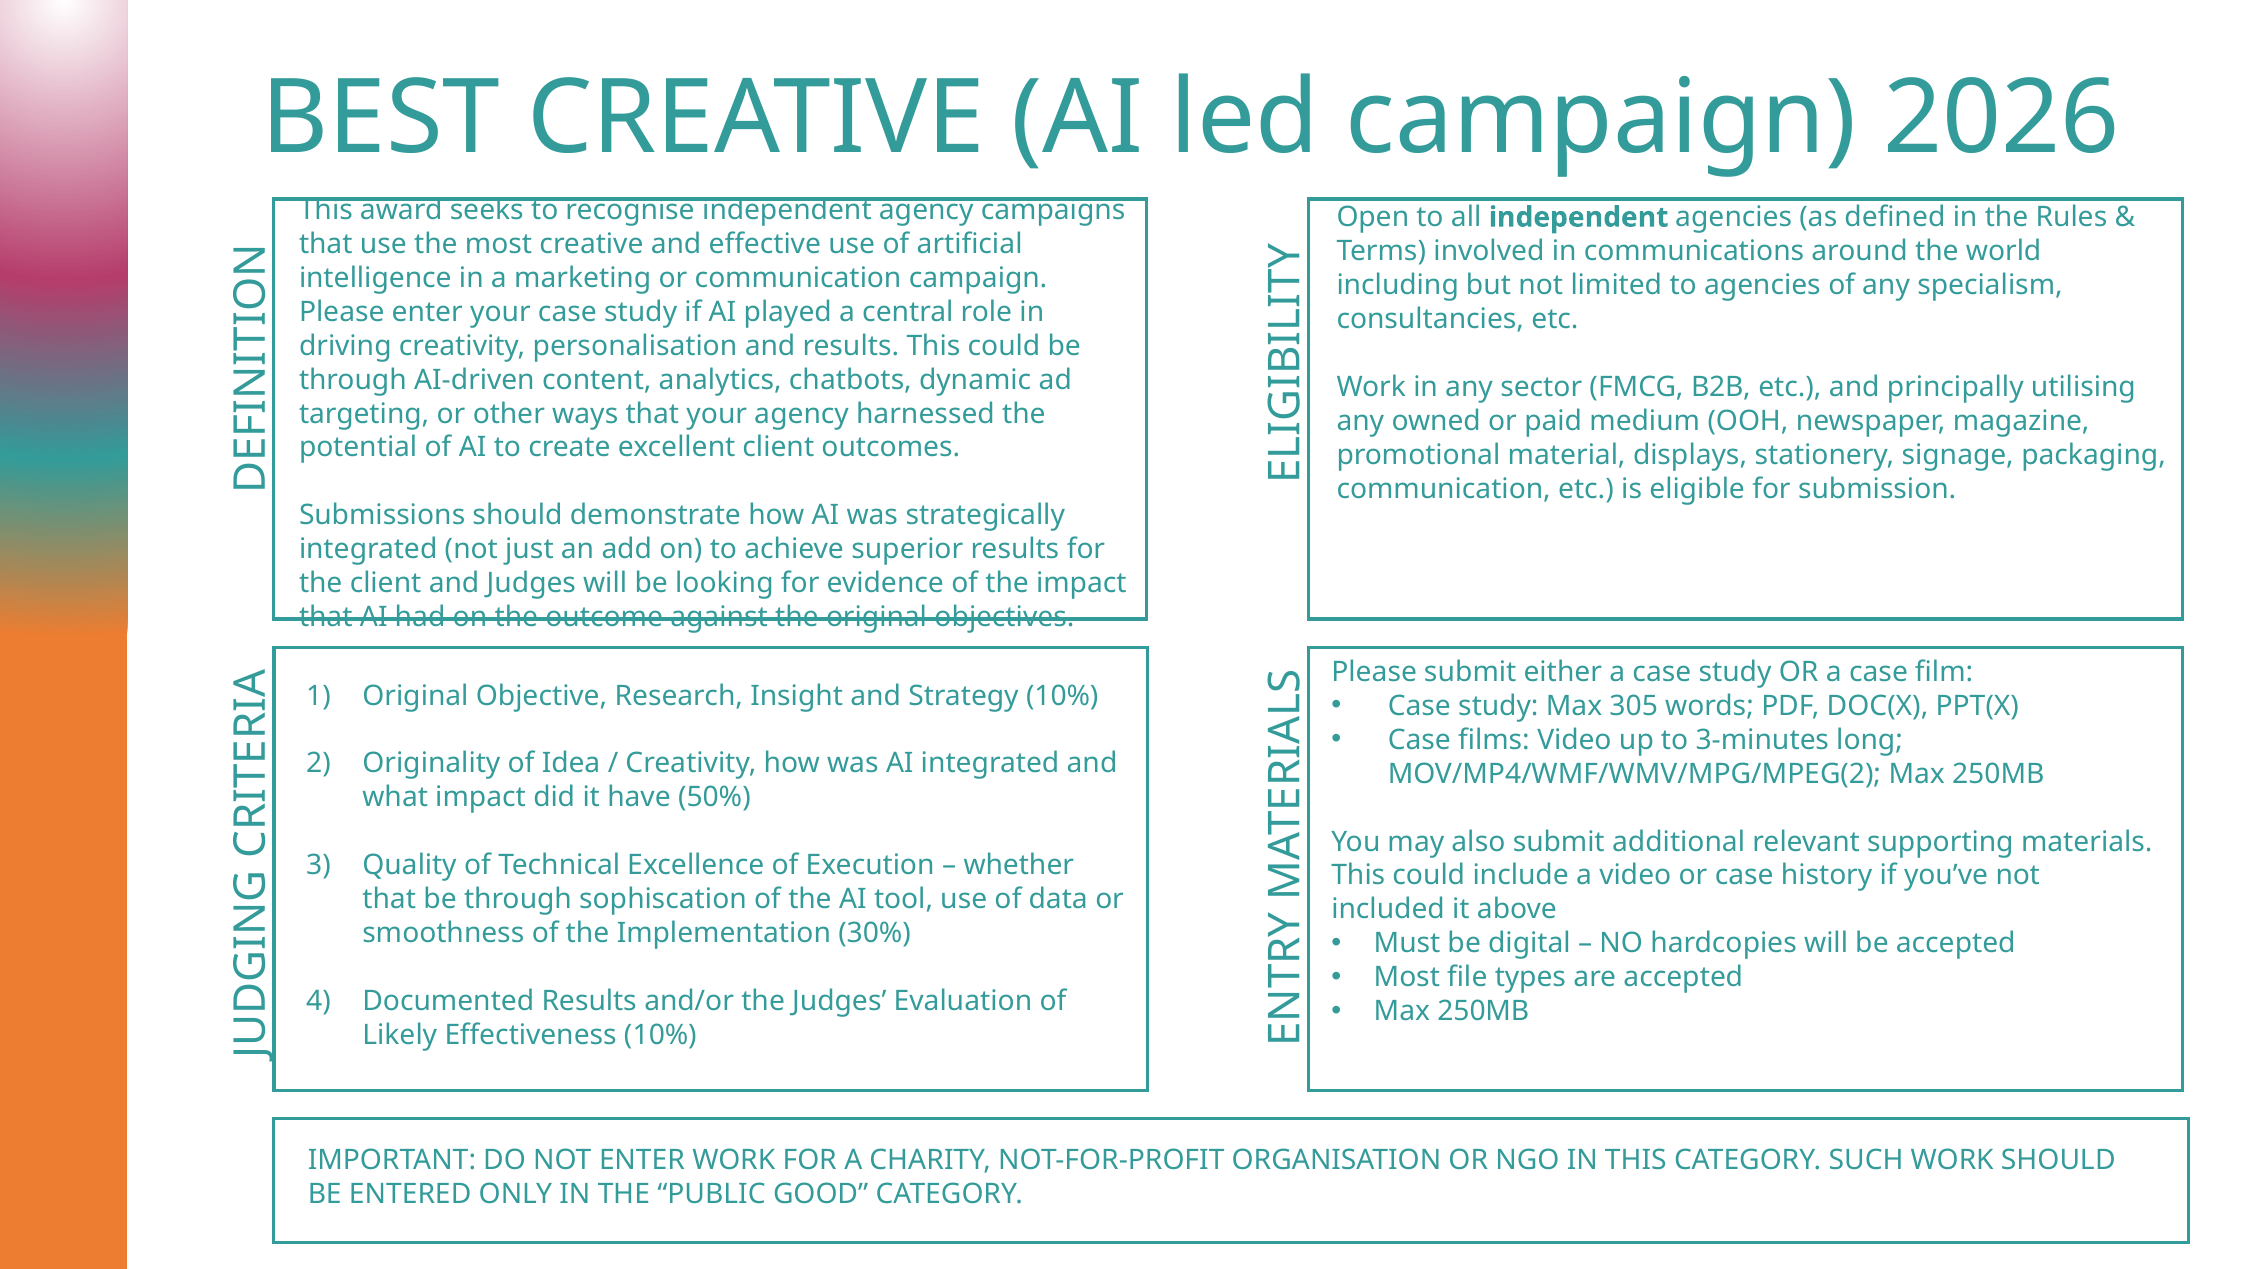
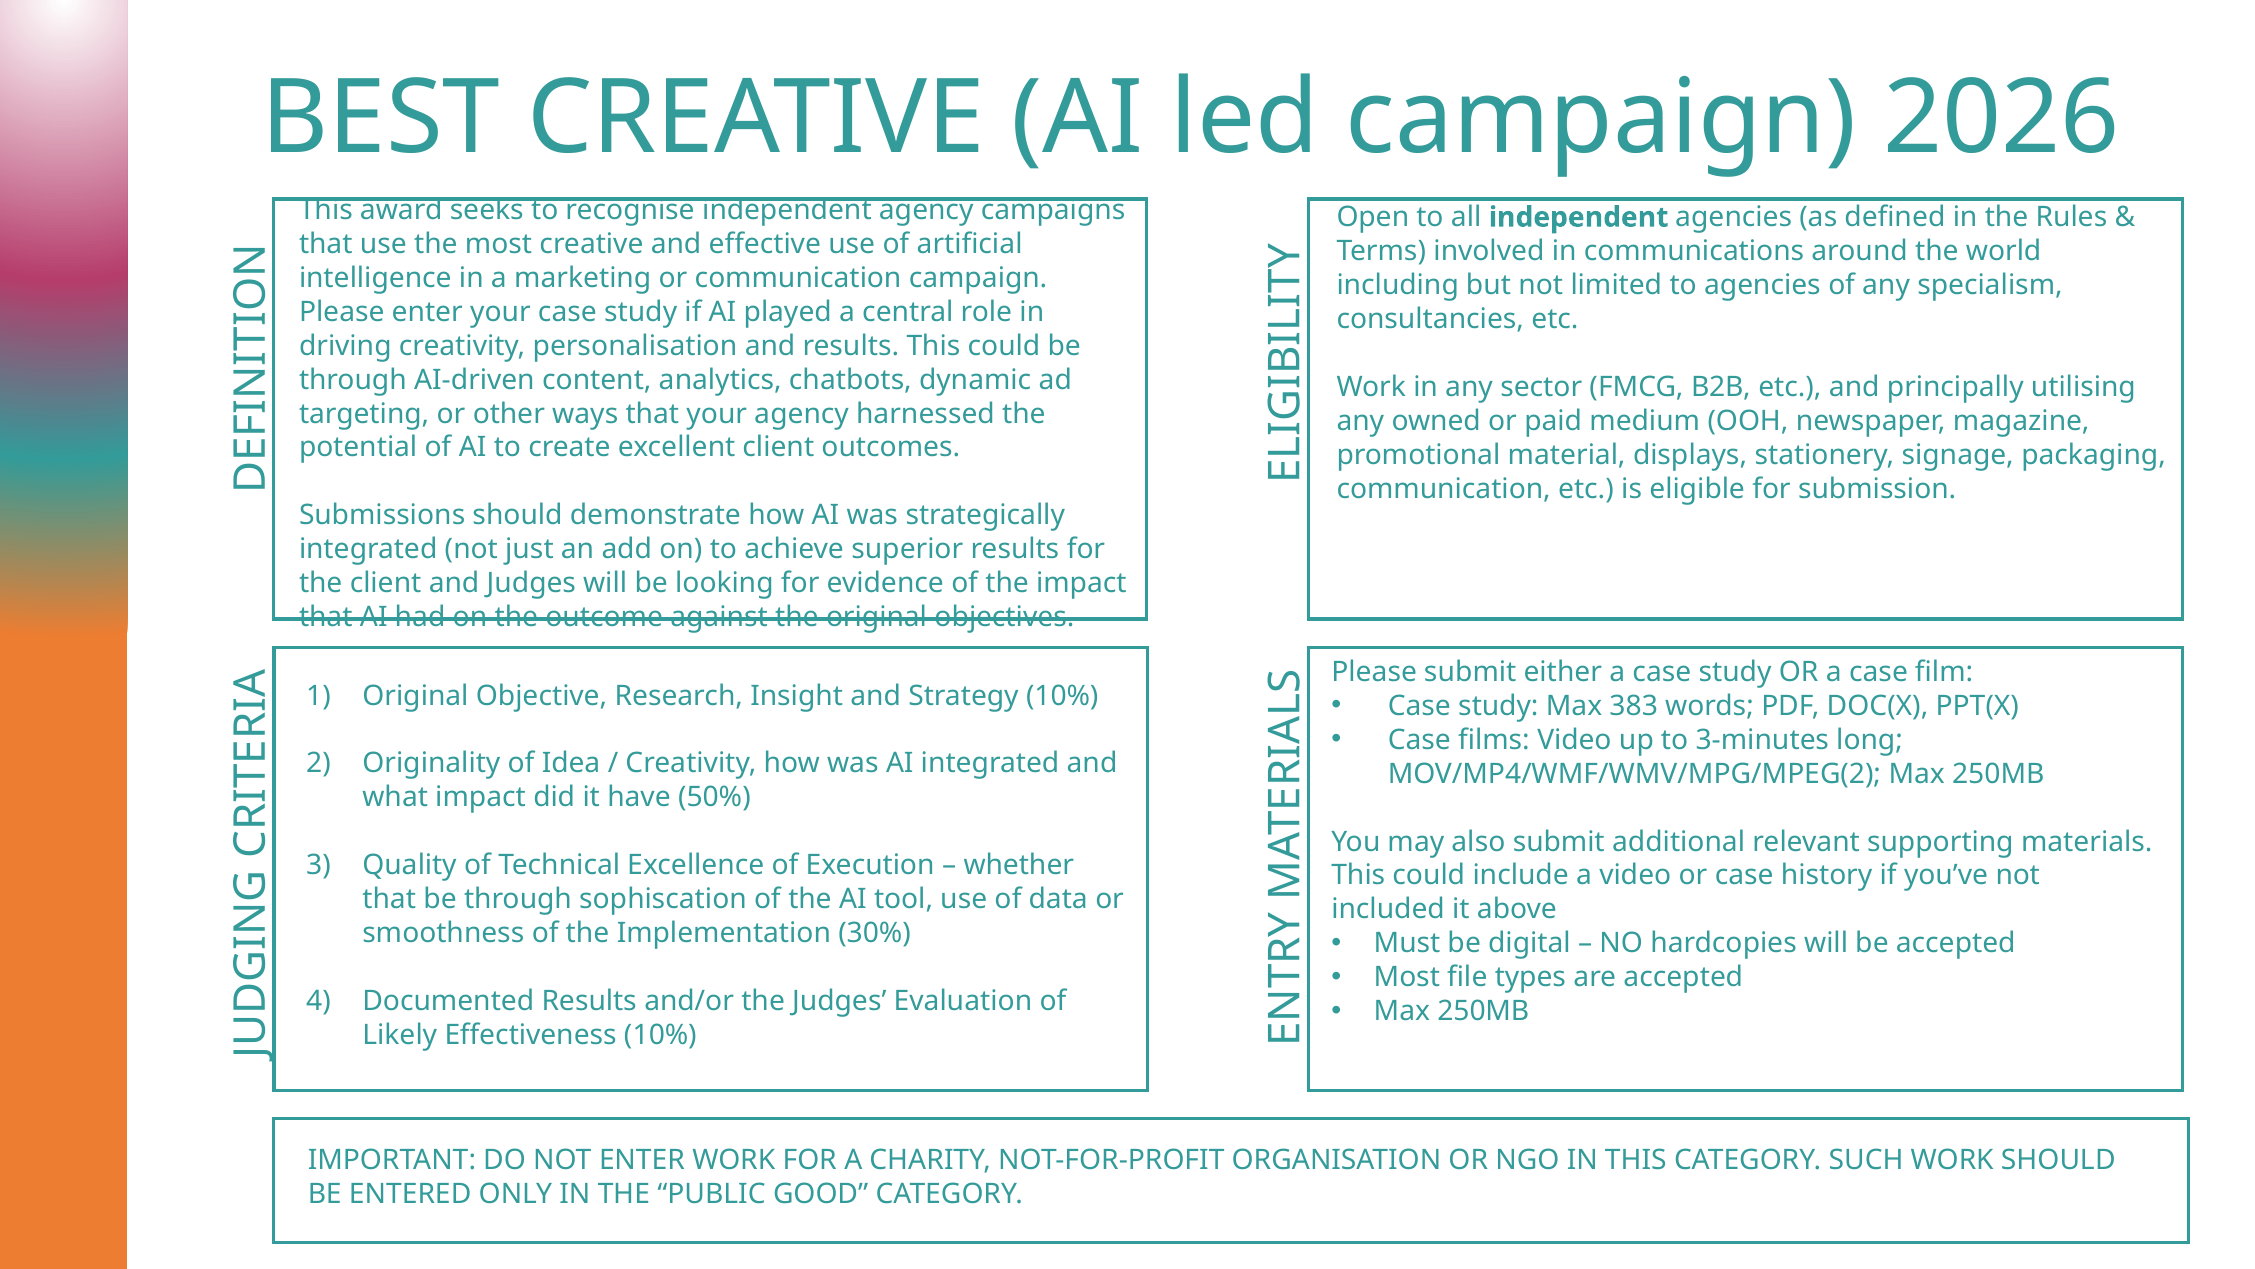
305: 305 -> 383 (1634, 706)
